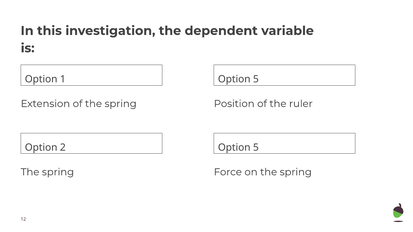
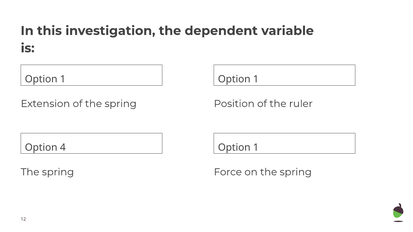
5: 5 -> 1 (256, 79)
2: 2 -> 4 (63, 148)
5: 5 -> 1 (256, 148)
